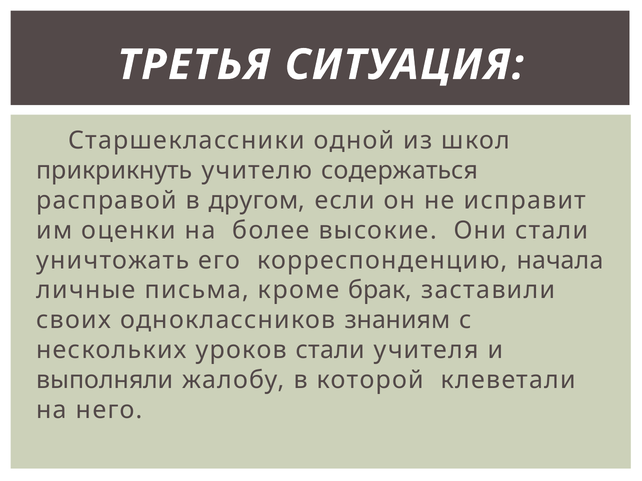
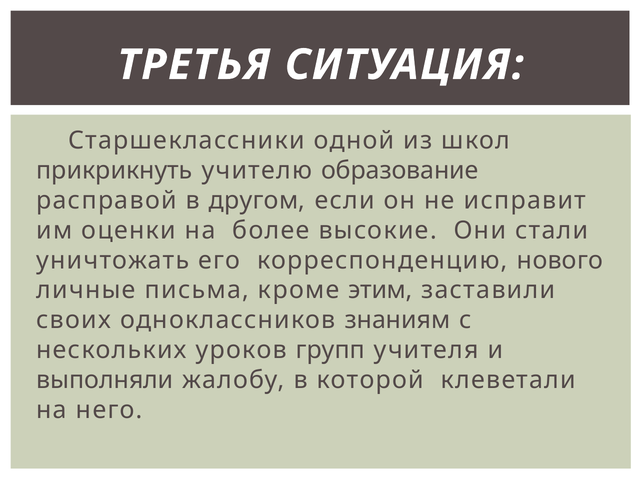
содержаться: содержаться -> образование (400, 171)
начала: начала -> нового (560, 261)
брак: брак -> этим (380, 291)
уроков стали: стали -> групп (330, 350)
